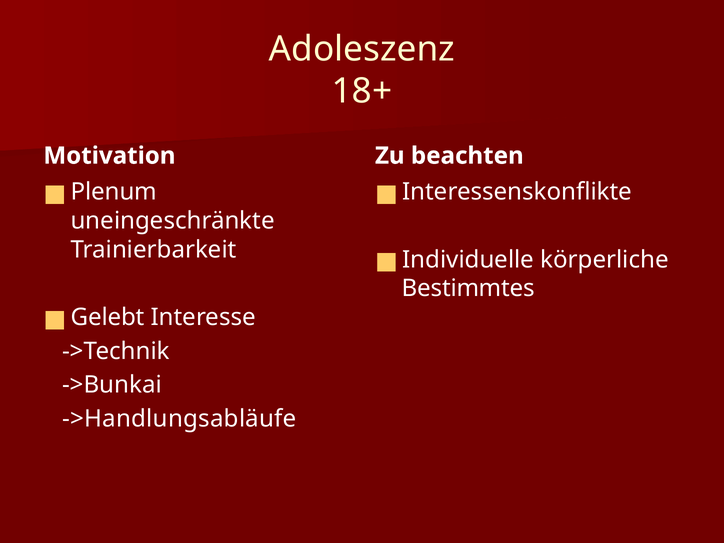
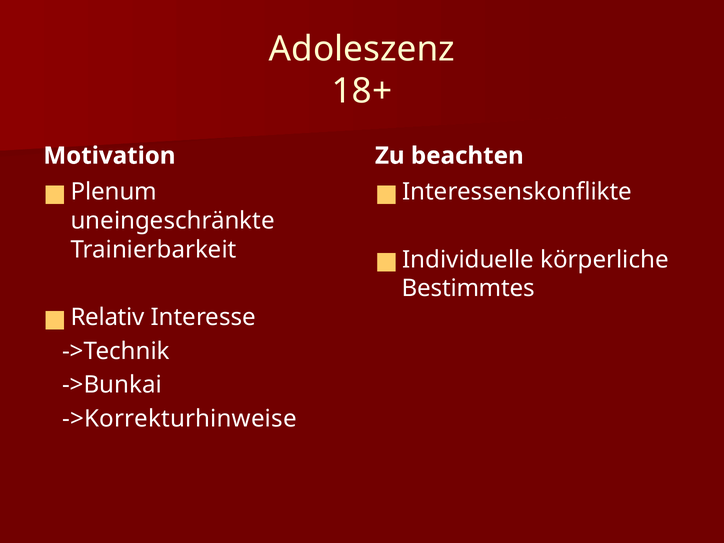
Gelebt: Gelebt -> Relativ (108, 317)
->Handlungsabläufe: ->Handlungsabläufe -> ->Korrekturhinweise (179, 419)
